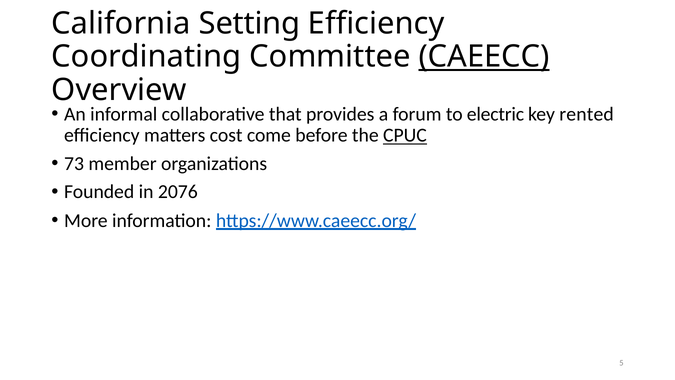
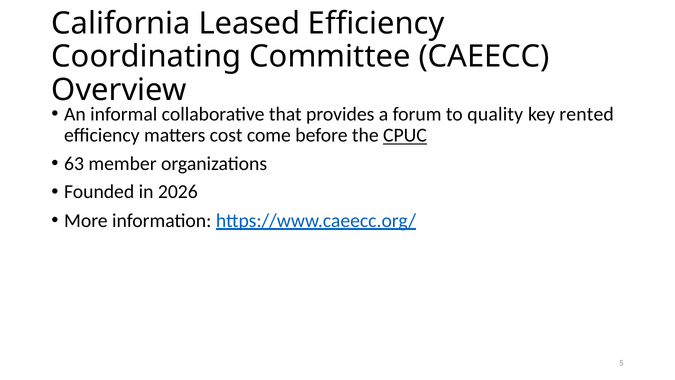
Setting: Setting -> Leased (249, 23)
CAEECC underline: present -> none (484, 57)
electric: electric -> quality (495, 114)
73: 73 -> 63 (74, 164)
2076: 2076 -> 2026 (178, 192)
